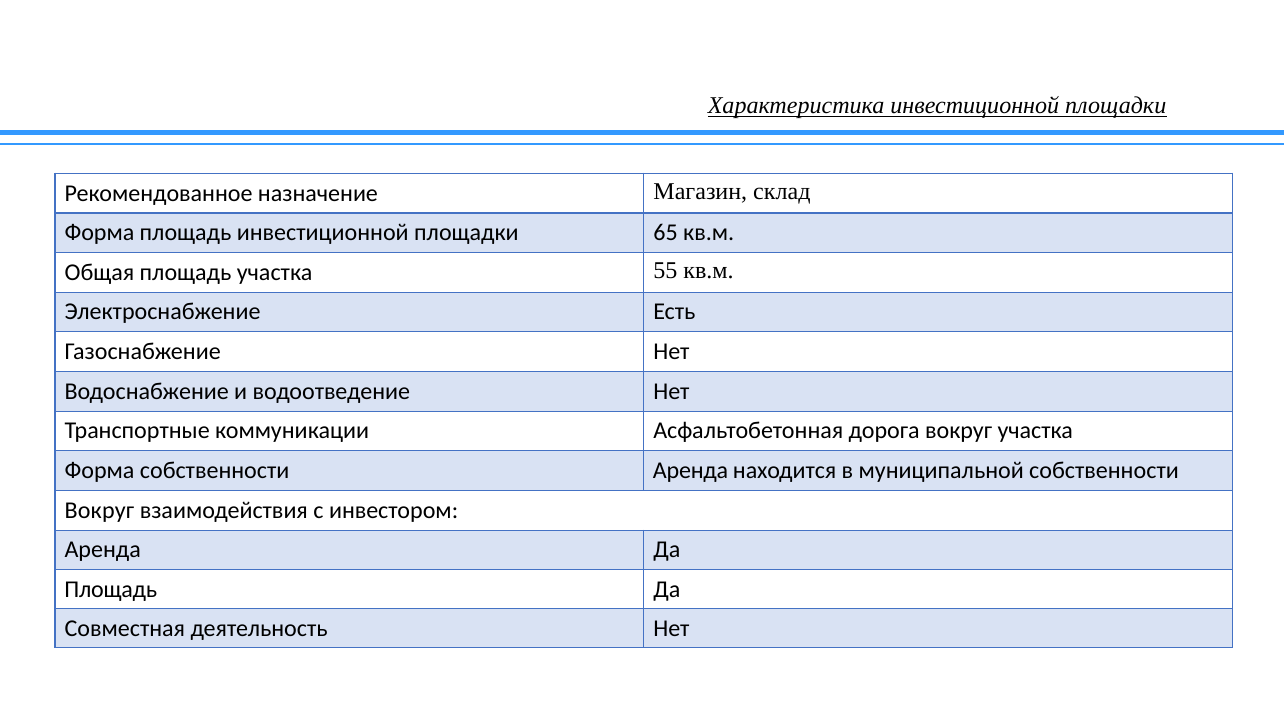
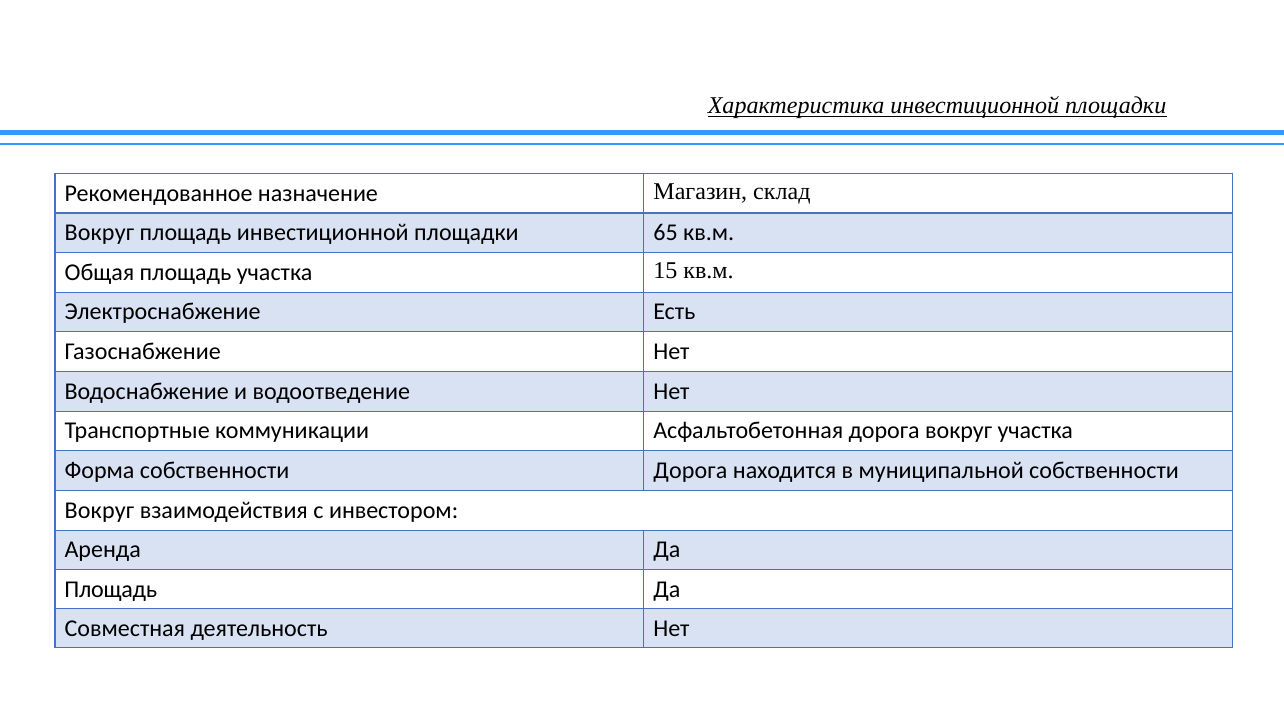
Форма: Форма -> Вокруг (99, 233)
55: 55 -> 15 (665, 271)
собственности Аренда: Аренда -> Дорога (690, 471)
